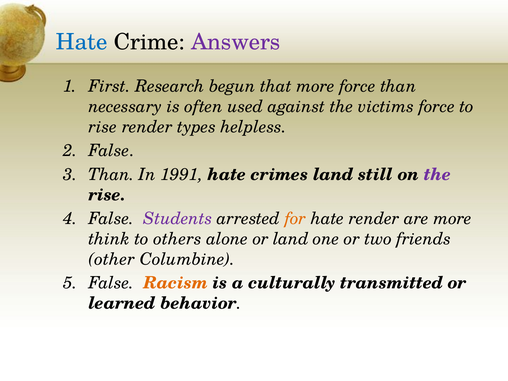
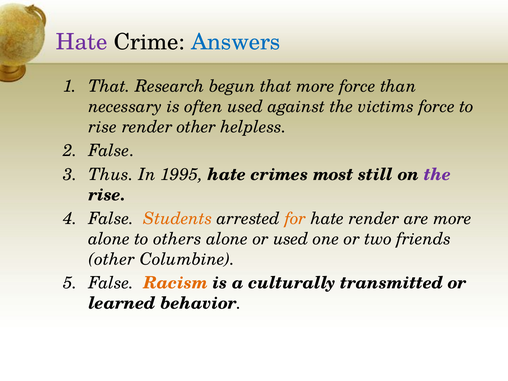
Hate colour: blue -> purple (82, 42)
Answers colour: purple -> blue (236, 42)
First: First -> That (109, 86)
render types: types -> other (197, 127)
Than: Than -> Thus (111, 174)
1991: 1991 -> 1995 (182, 174)
crimes land: land -> most (333, 174)
Students colour: purple -> orange (178, 218)
think: think -> alone (109, 239)
or land: land -> used (291, 239)
